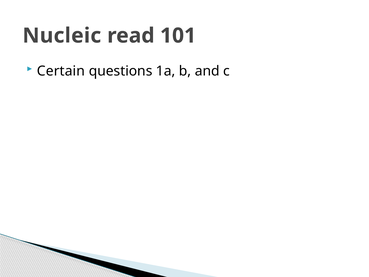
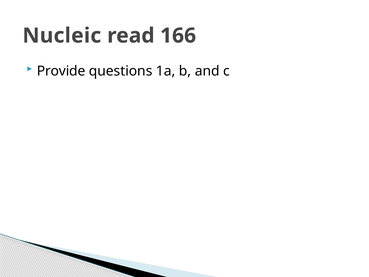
101: 101 -> 166 (178, 36)
Certain: Certain -> Provide (61, 71)
